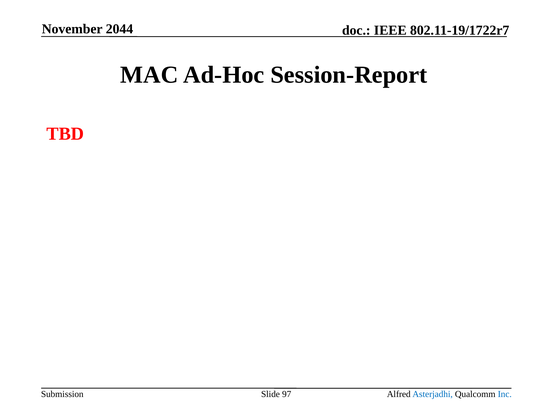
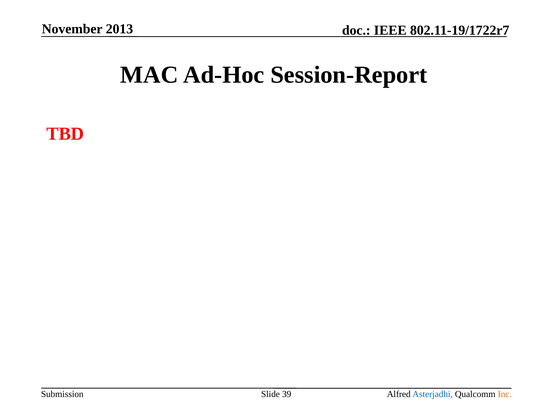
2044: 2044 -> 2013 (119, 29)
97: 97 -> 39 (287, 394)
Inc colour: blue -> orange (505, 394)
